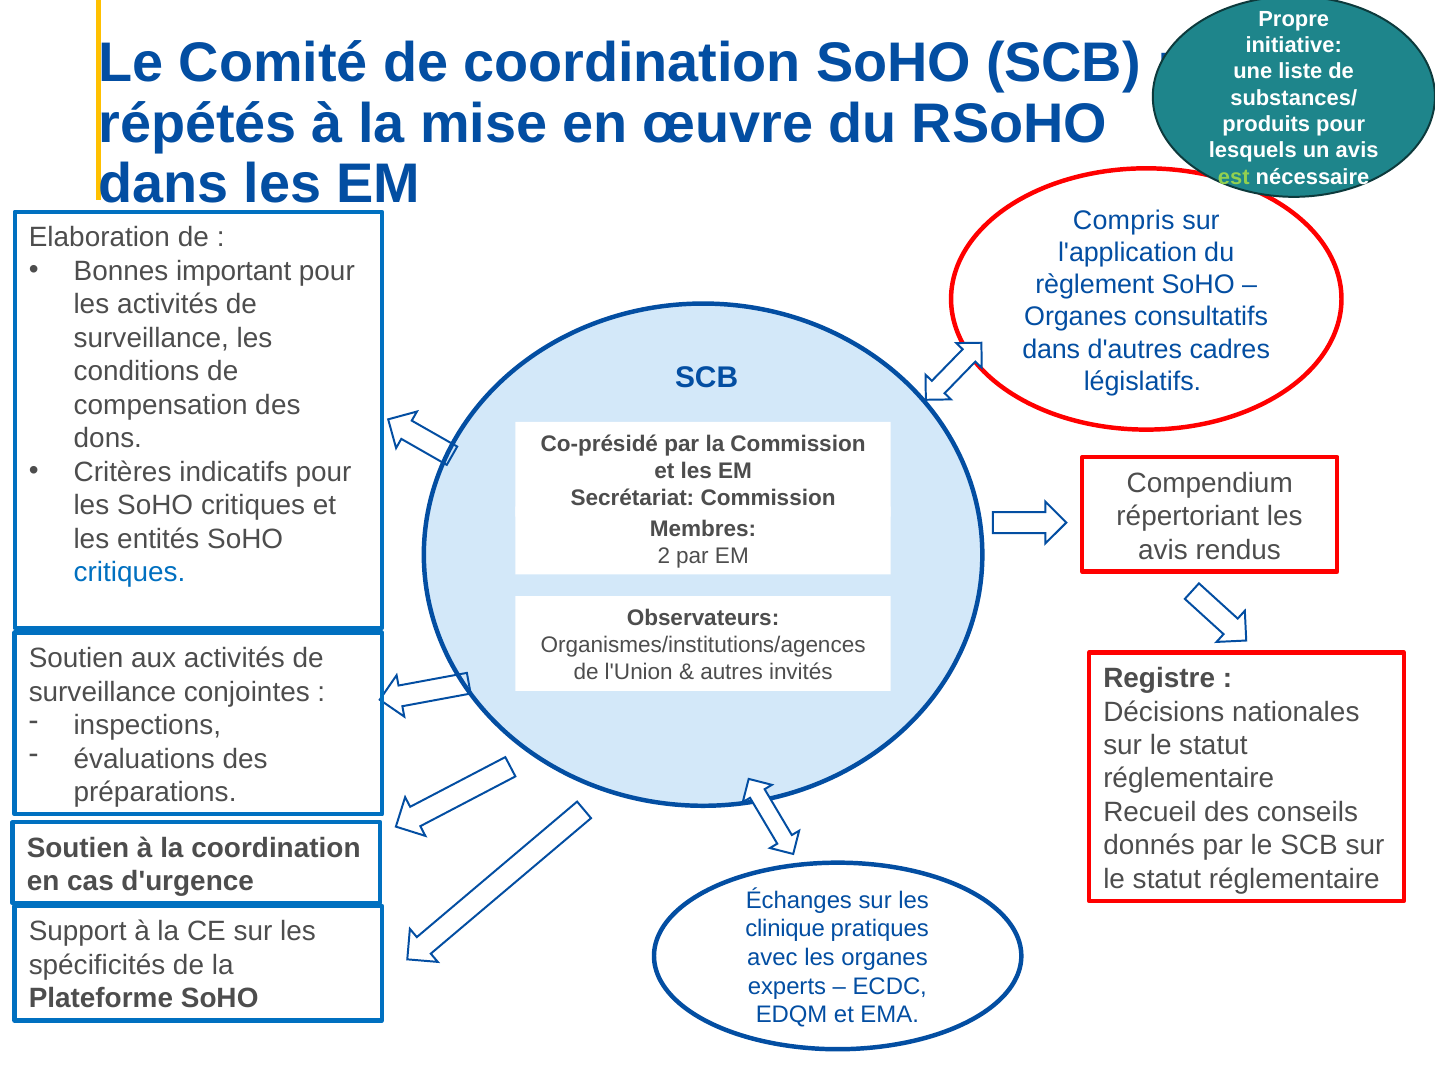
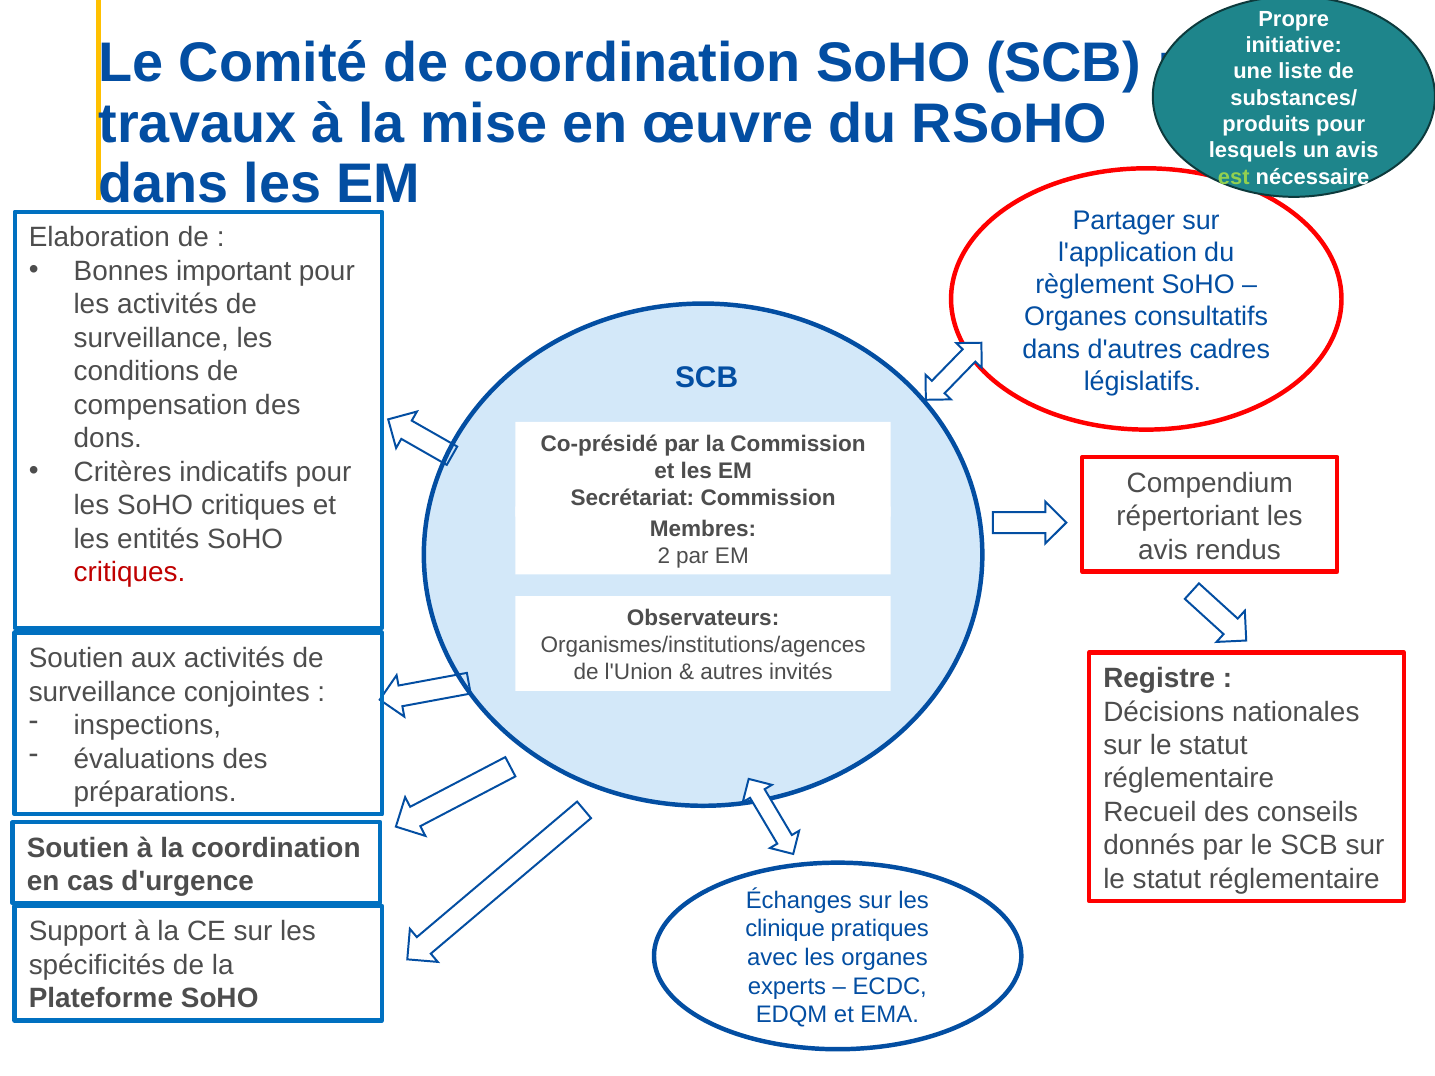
répétés: répétés -> travaux (198, 124)
Compris: Compris -> Partager (1124, 220)
critiques colour: blue -> red (130, 573)
